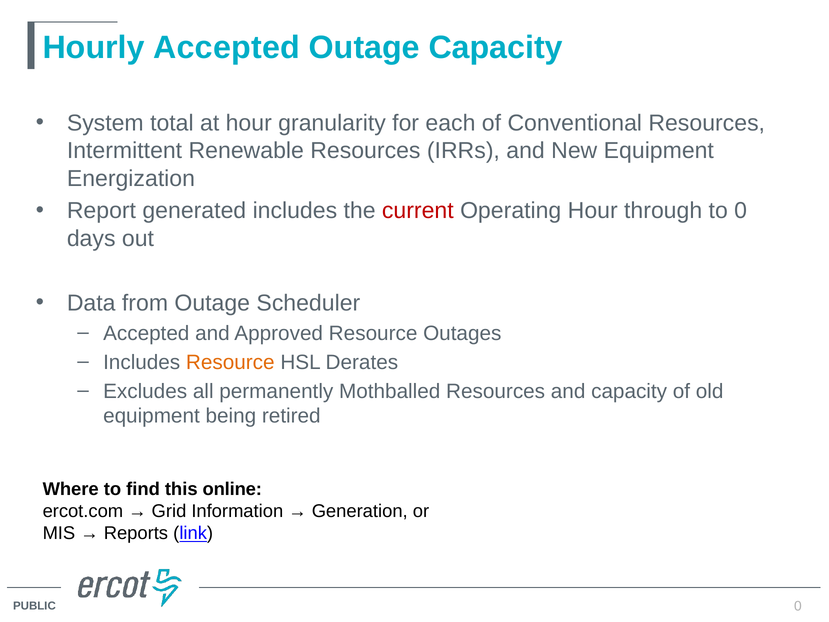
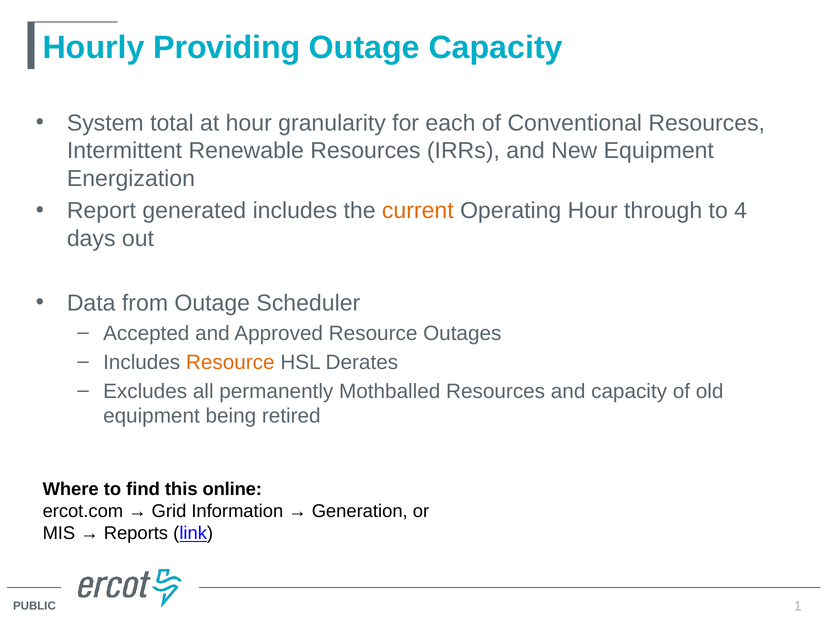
Hourly Accepted: Accepted -> Providing (227, 48)
current colour: red -> orange (418, 211)
to 0: 0 -> 4 (741, 211)
0: 0 -> 1 (798, 606)
